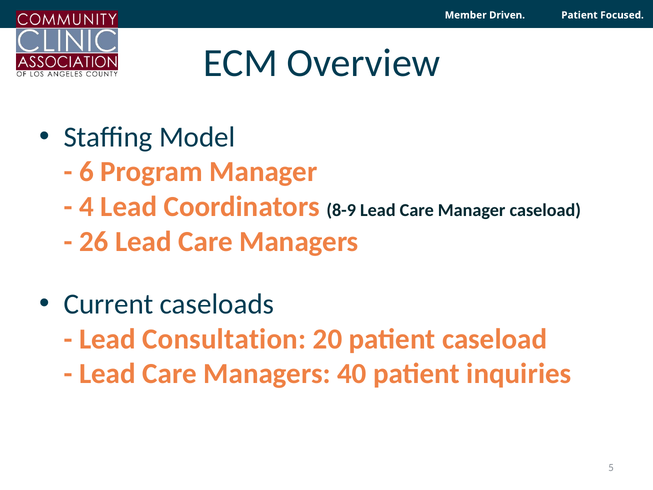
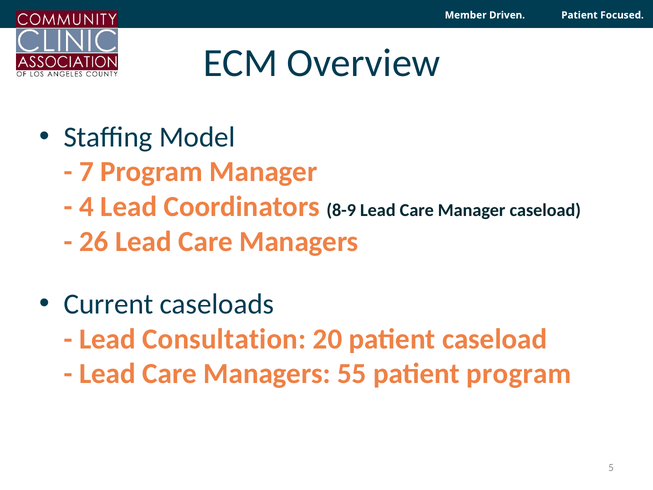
6: 6 -> 7 (86, 172)
40: 40 -> 55 (352, 374)
patient inquiries: inquiries -> program (519, 374)
